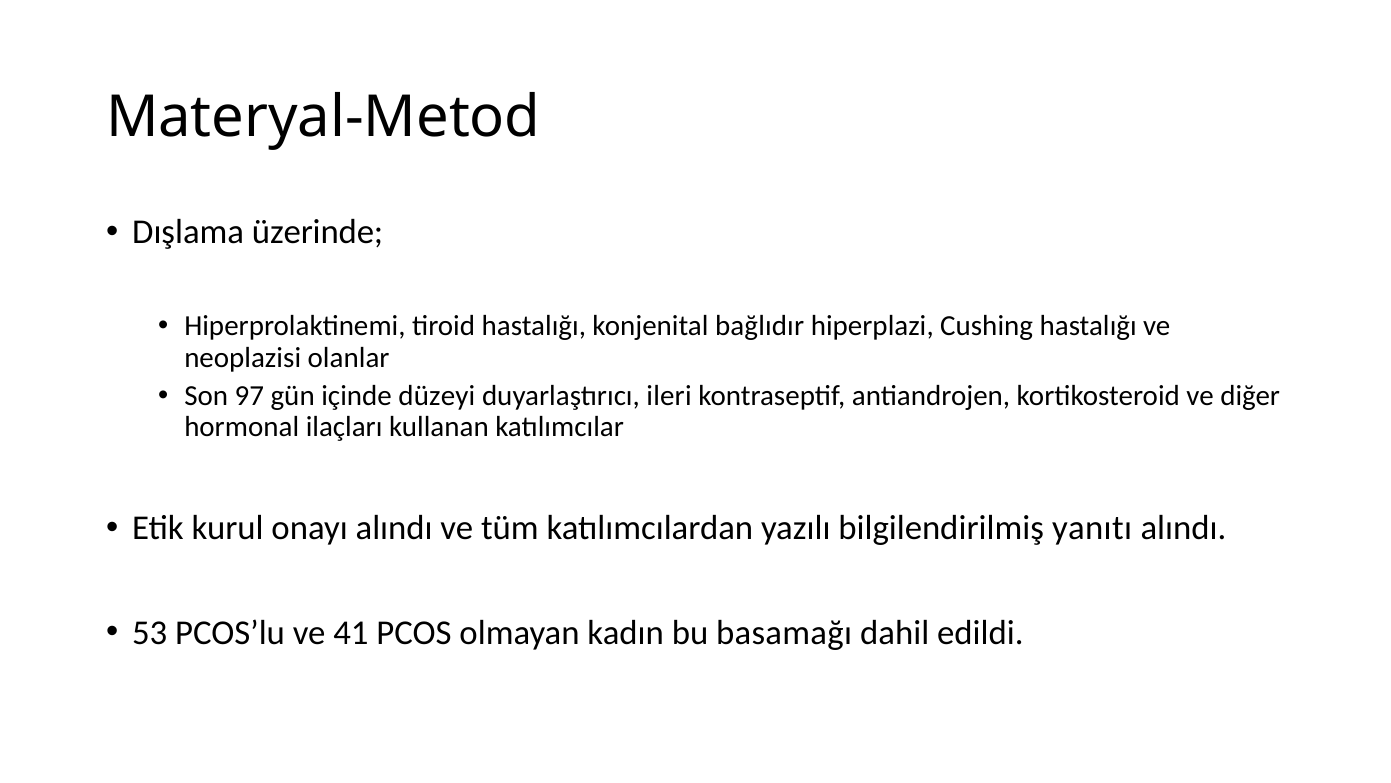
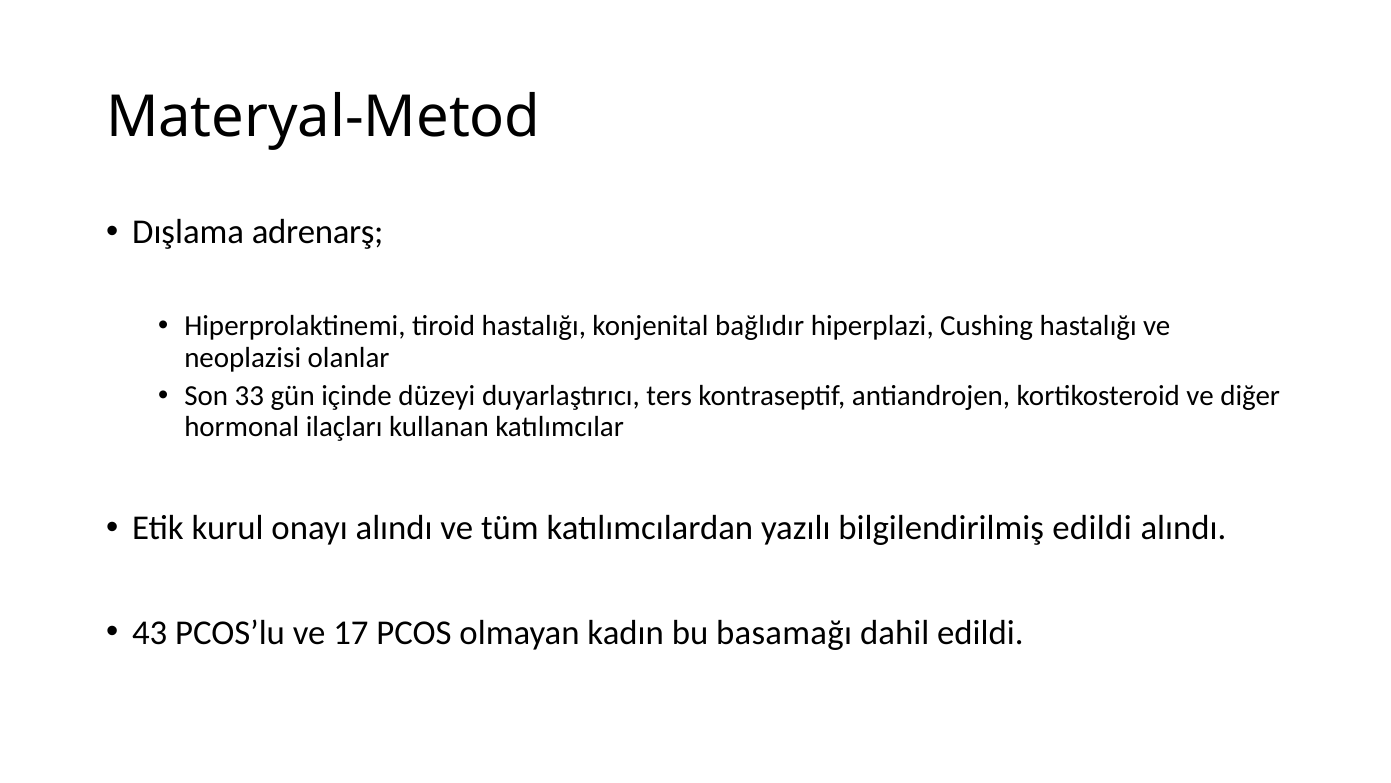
üzerinde: üzerinde -> adrenarş (318, 232)
97: 97 -> 33 (249, 396)
ileri: ileri -> ters (669, 396)
bilgilendirilmiş yanıtı: yanıtı -> edildi (1092, 528)
53: 53 -> 43 (150, 632)
41: 41 -> 17 (351, 632)
